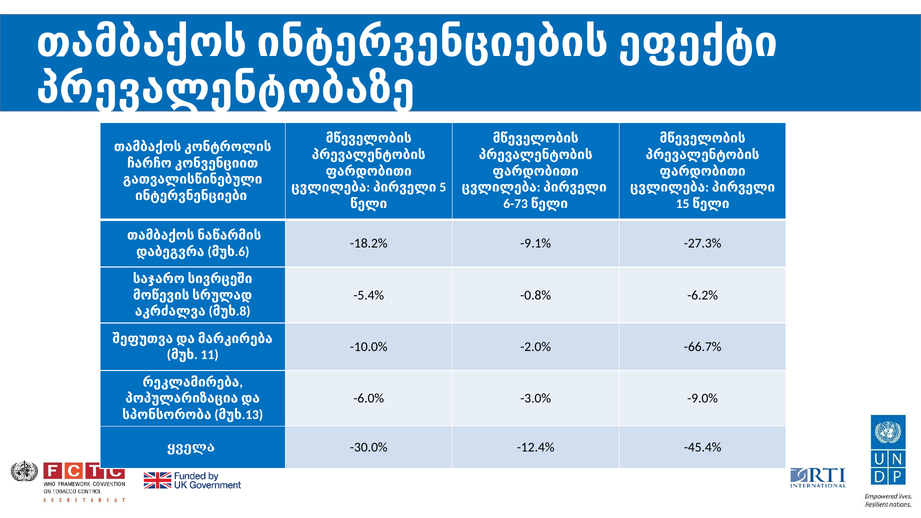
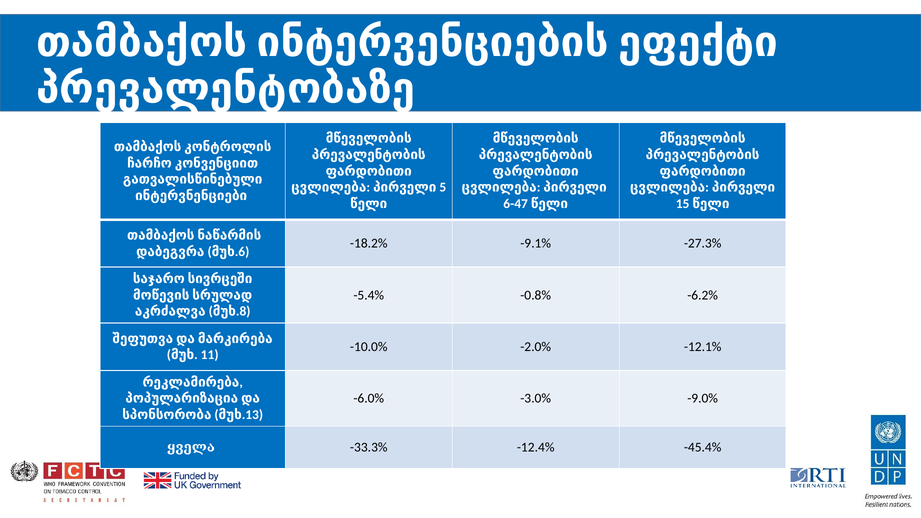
6-73: 6-73 -> 6-47 (516, 204)
-66.7%: -66.7% -> -12.1% (703, 347)
-30.0%: -30.0% -> -33.3% (369, 448)
